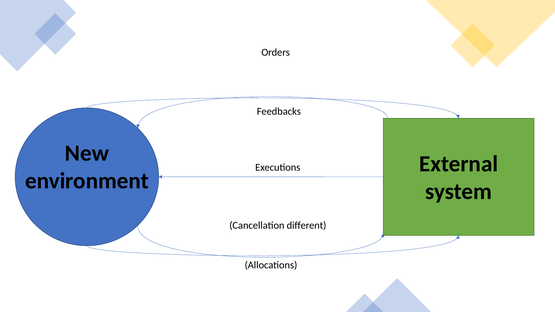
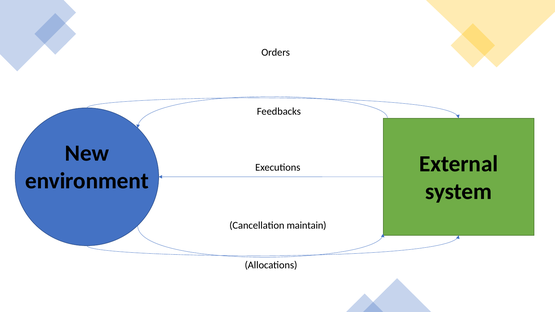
different: different -> maintain (307, 226)
